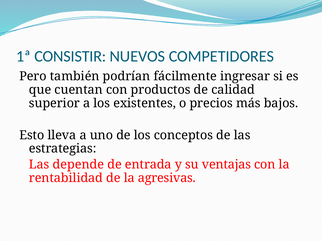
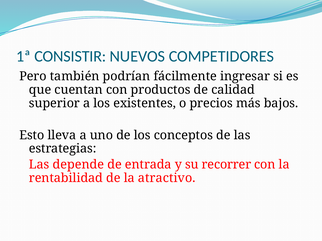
ventajas: ventajas -> recorrer (226, 165)
agresivas: agresivas -> atractivo (167, 178)
